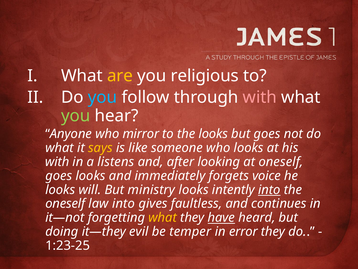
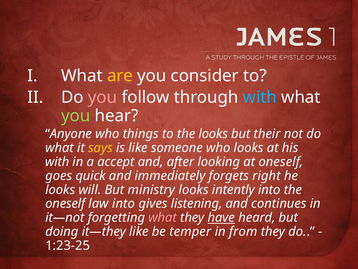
religious: religious -> consider (205, 76)
you colour: light blue -> pink (103, 97)
with colour: pink -> light blue (260, 97)
mirror: mirror -> things (141, 134)
but goes: goes -> their (267, 134)
listens: listens -> accept (116, 161)
goes looks: looks -> quick (91, 175)
voice: voice -> right (266, 175)
into underline: present -> none (269, 189)
faultless: faultless -> listening (197, 203)
what colour: yellow -> pink (163, 217)
it—they evil: evil -> like (139, 231)
error: error -> from (243, 231)
